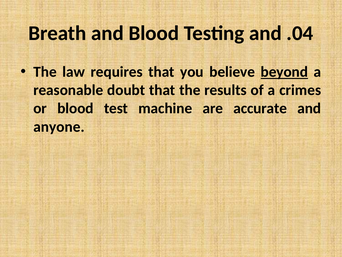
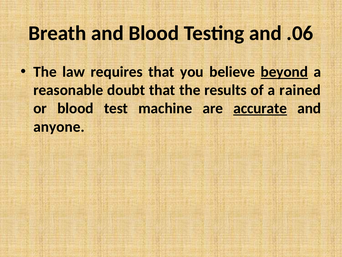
.04: .04 -> .06 (300, 33)
crimes: crimes -> rained (300, 90)
accurate underline: none -> present (260, 108)
